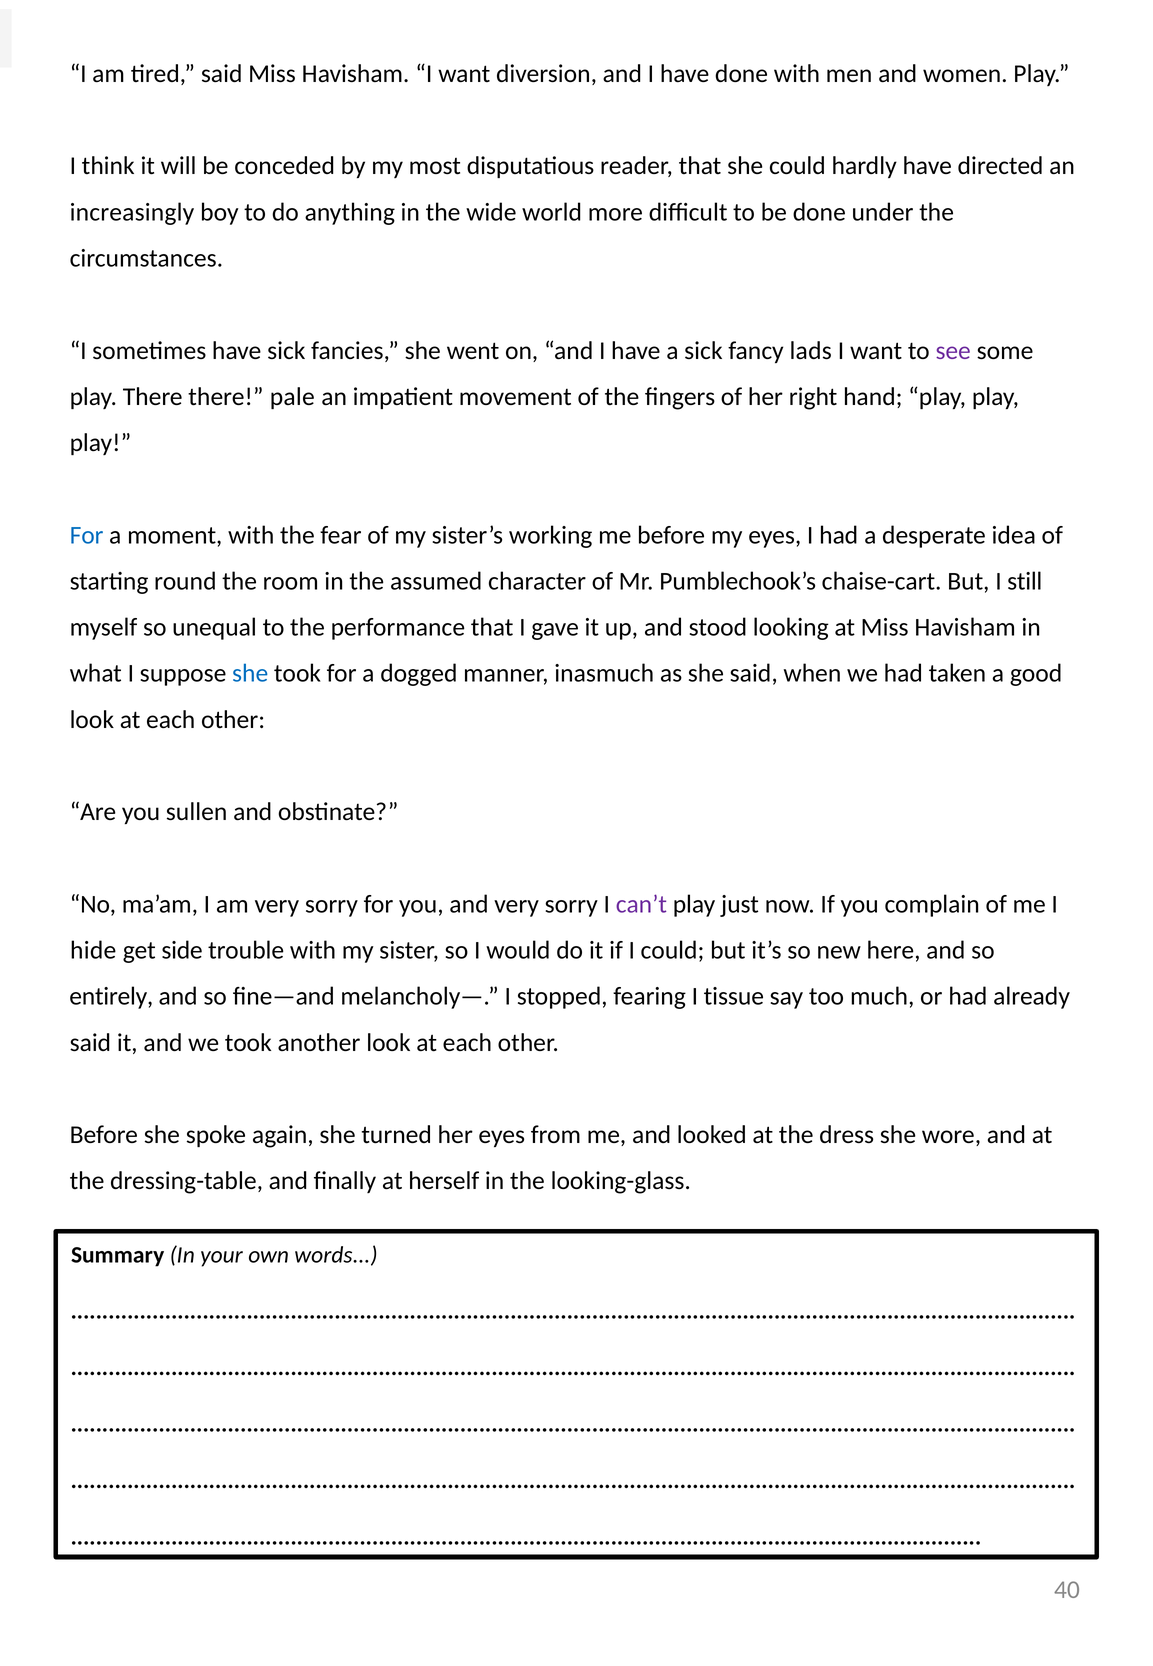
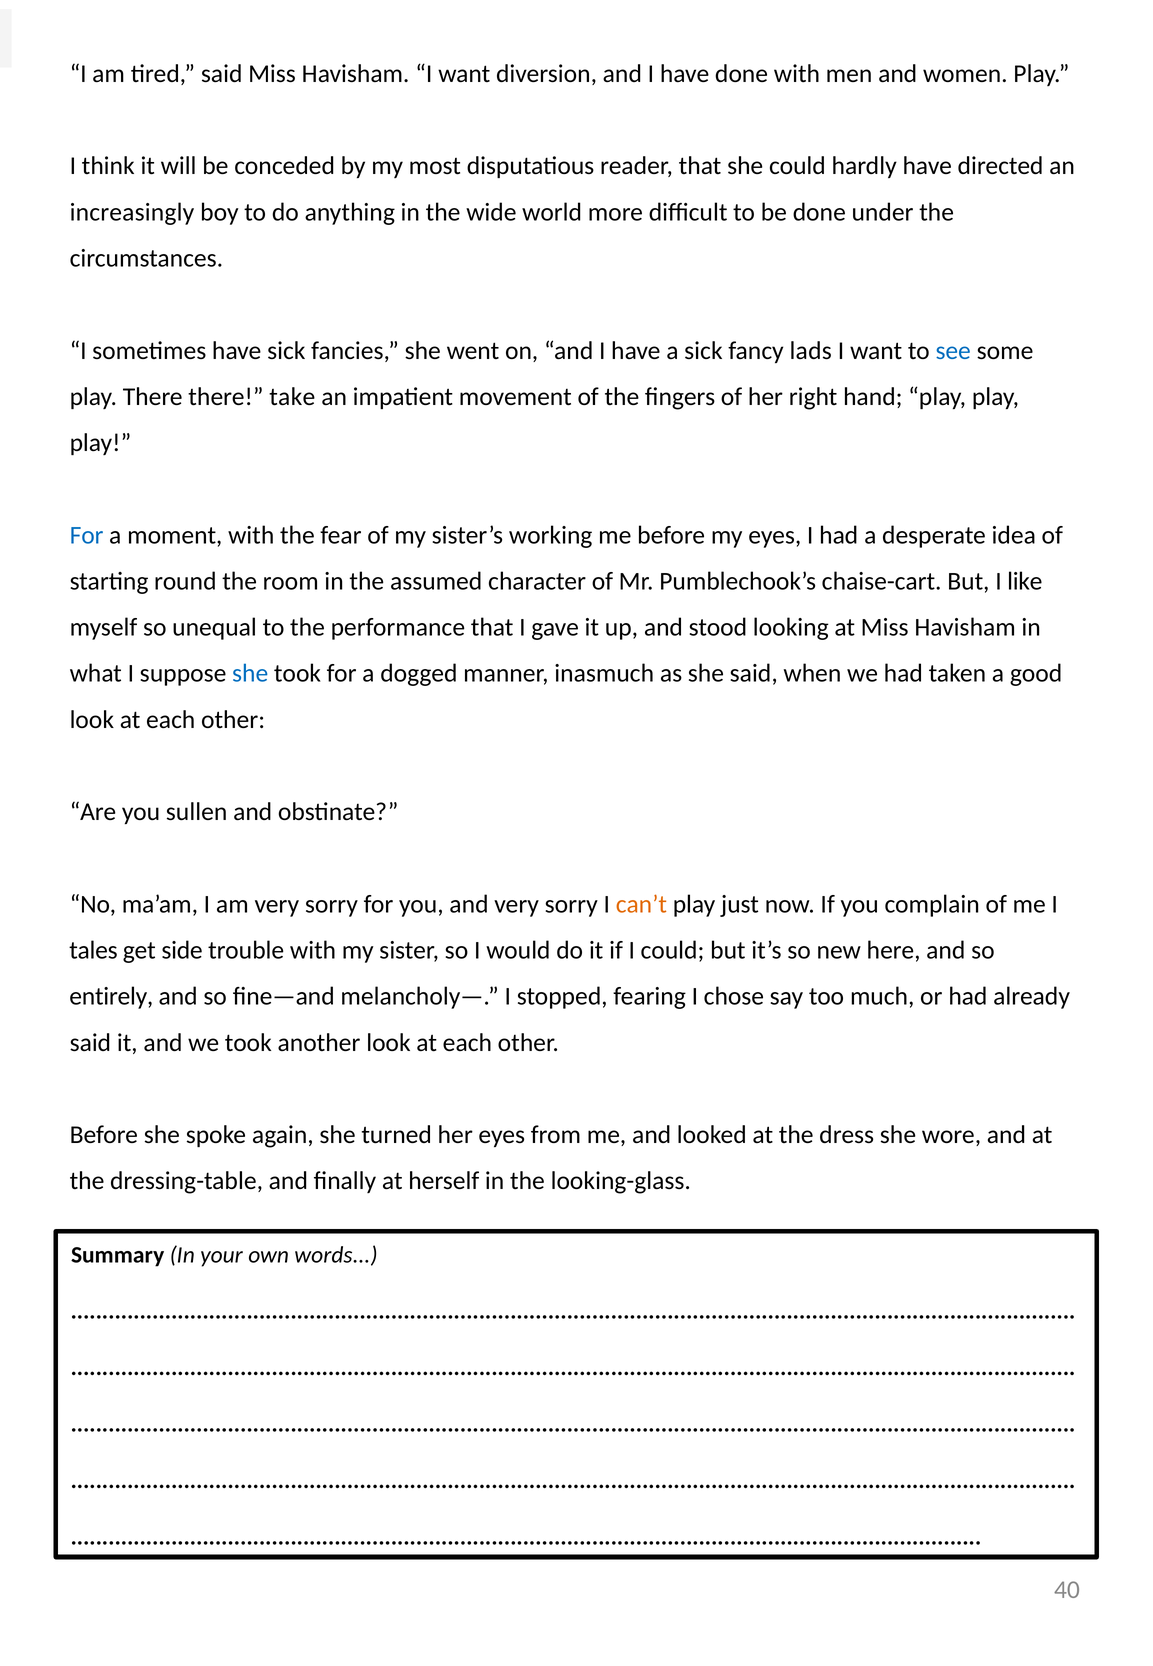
see colour: purple -> blue (953, 350)
pale: pale -> take (292, 397)
still: still -> like (1025, 581)
can’t colour: purple -> orange (641, 904)
hide: hide -> tales (93, 950)
tissue: tissue -> chose (734, 996)
